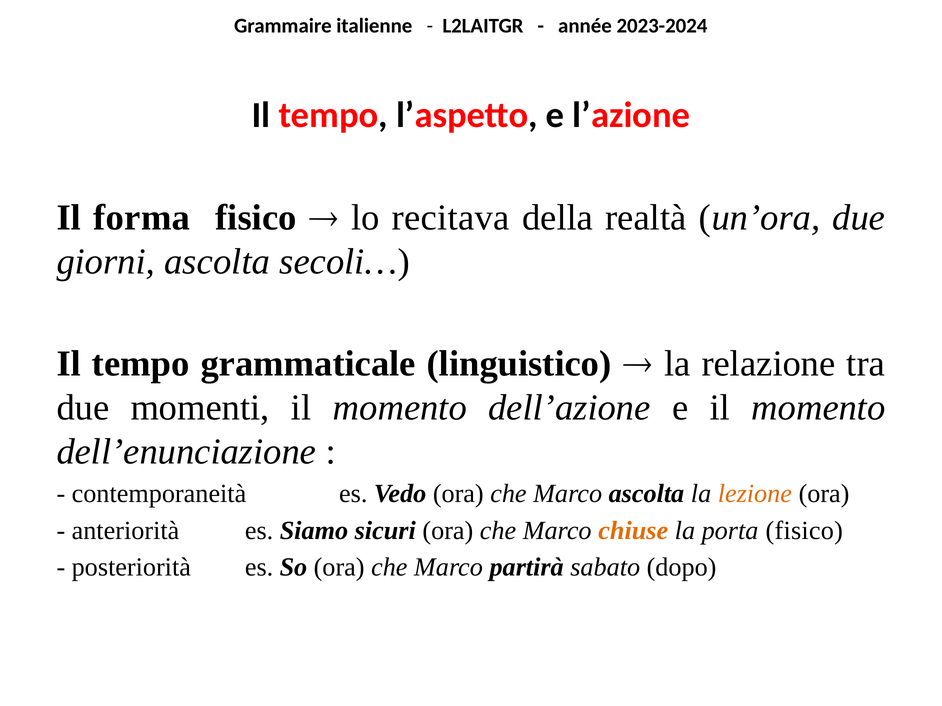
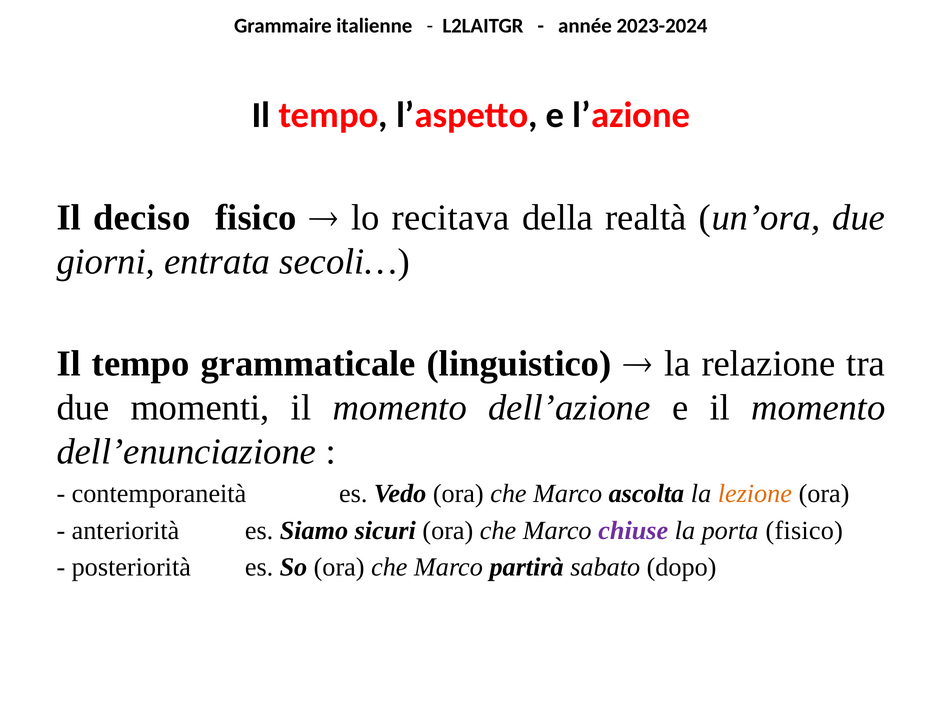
forma: forma -> deciso (142, 218)
giorni ascolta: ascolta -> entrata (217, 262)
chiuse colour: orange -> purple (633, 531)
